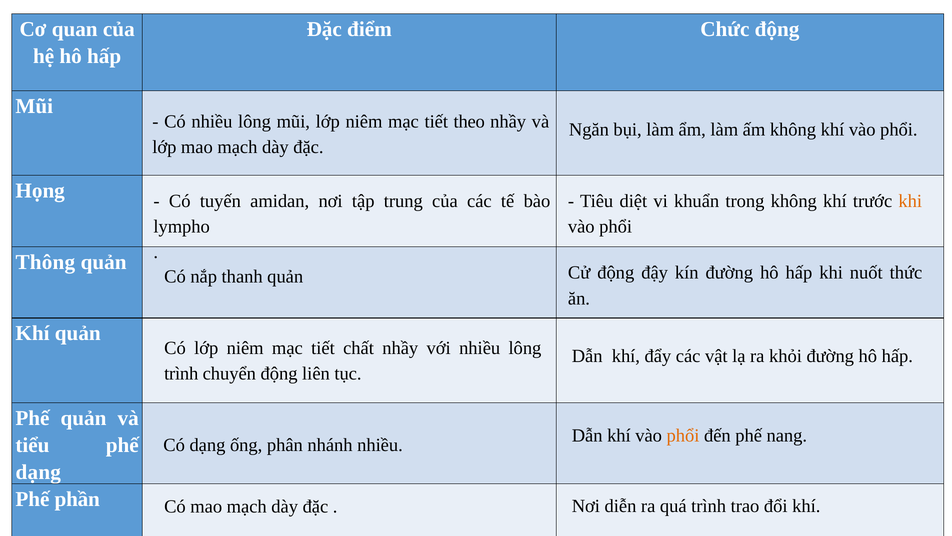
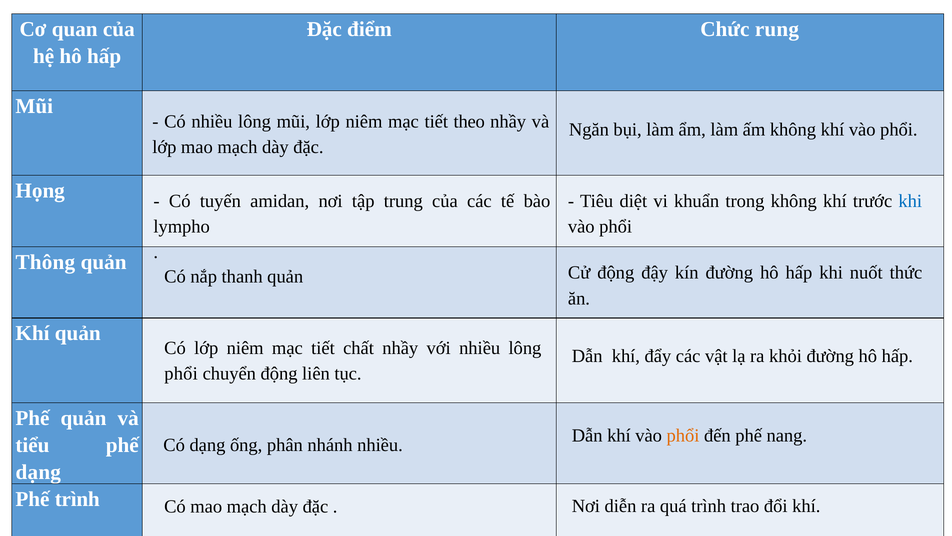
Chức động: động -> rung (777, 29)
khi colour: orange -> blue (910, 201)
trình: trình -> phổi (181, 373)
Phế phần: phần -> trình (77, 499)
